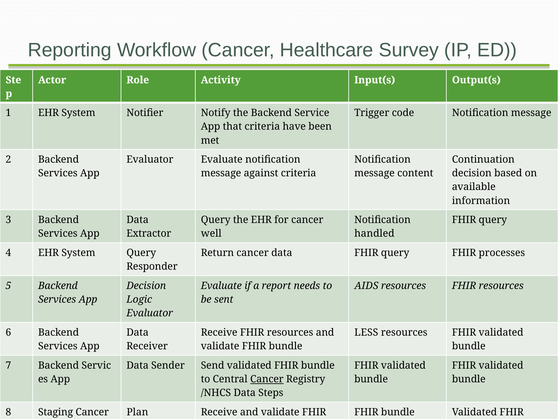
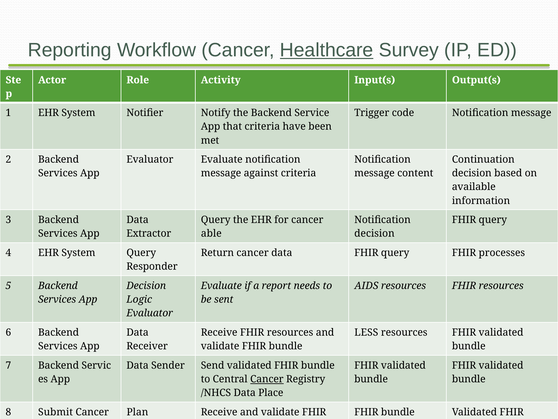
Healthcare underline: none -> present (327, 50)
well: well -> able (211, 233)
handled: handled -> decision (374, 233)
Data Steps: Steps -> Place (271, 392)
Staging: Staging -> Submit (56, 412)
